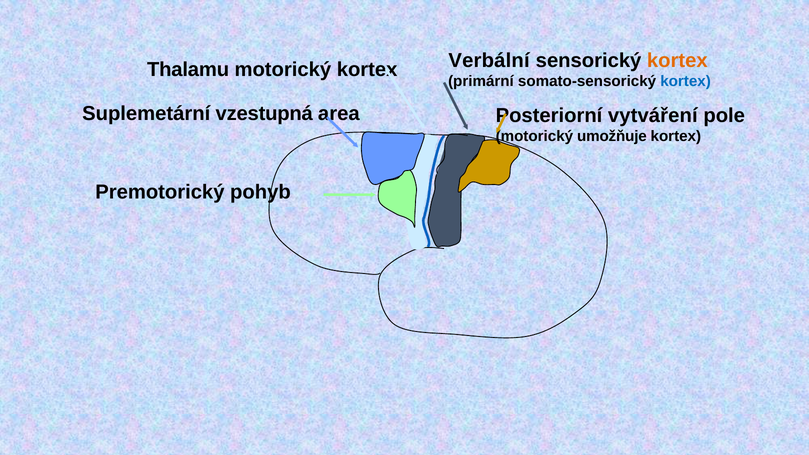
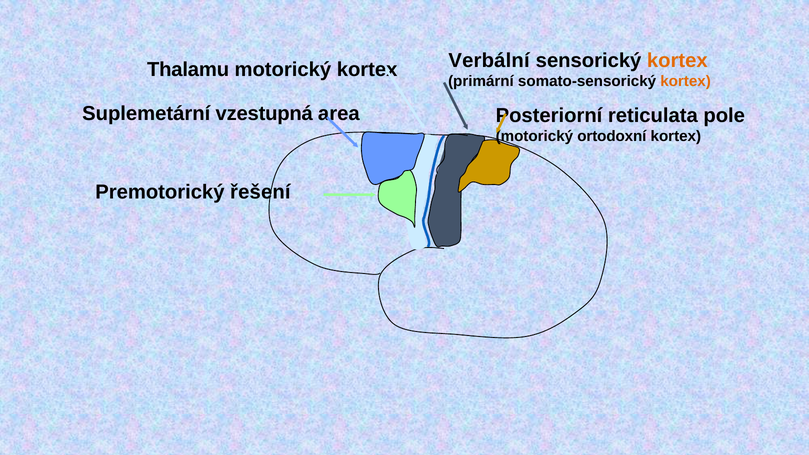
kortex colour: blue -> orange (686, 81)
vytváření: vytváření -> reticulata (653, 116)
umožňuje: umožňuje -> ortodoxní (612, 136)
pohyb: pohyb -> řešení (260, 192)
